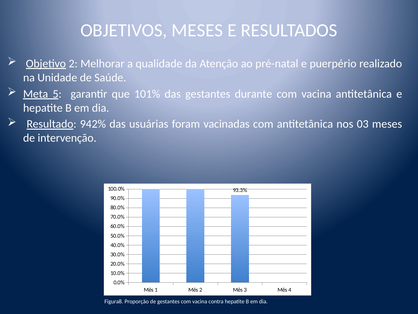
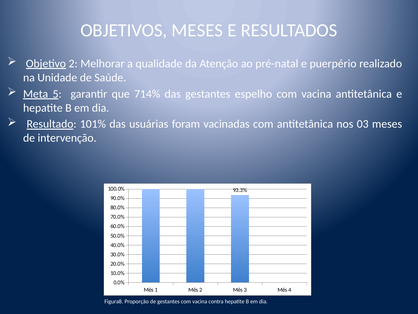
101%: 101% -> 714% (147, 94)
durante: durante -> espelho (253, 94)
942%: 942% -> 101% (93, 124)
